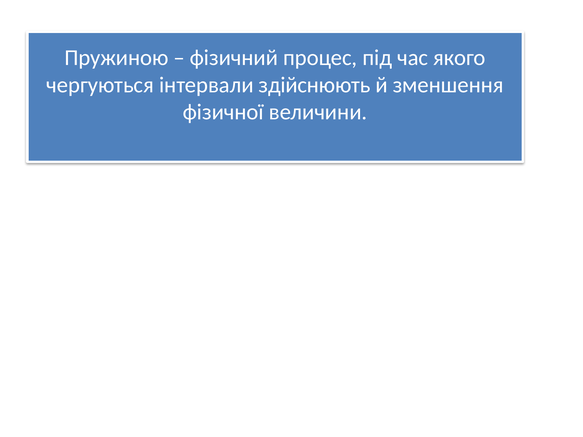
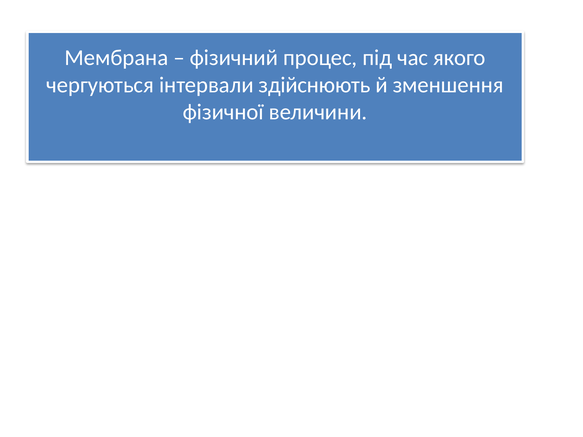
Пружиною: Пружиною -> Мембрана (116, 58)
